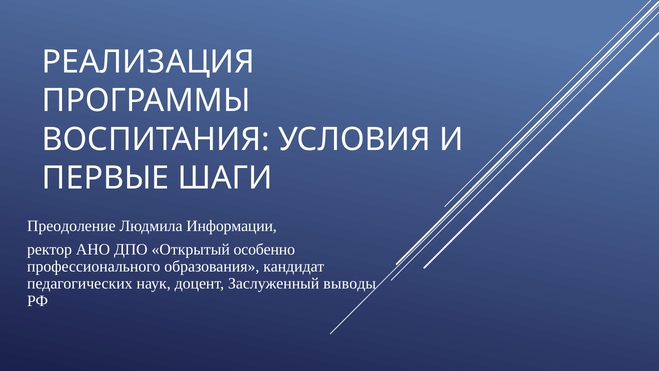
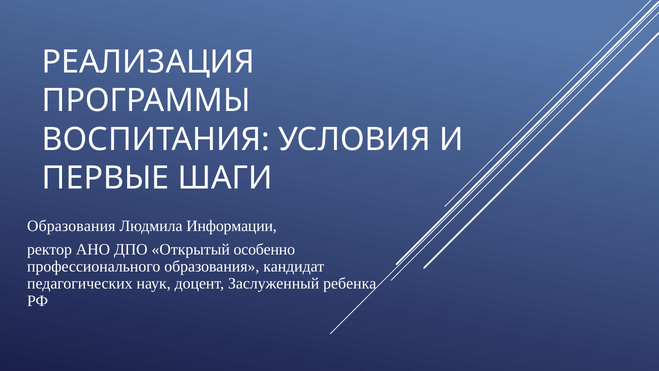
Преодоление: Преодоление -> Образования (71, 226)
выводы: выводы -> ребенка (350, 284)
